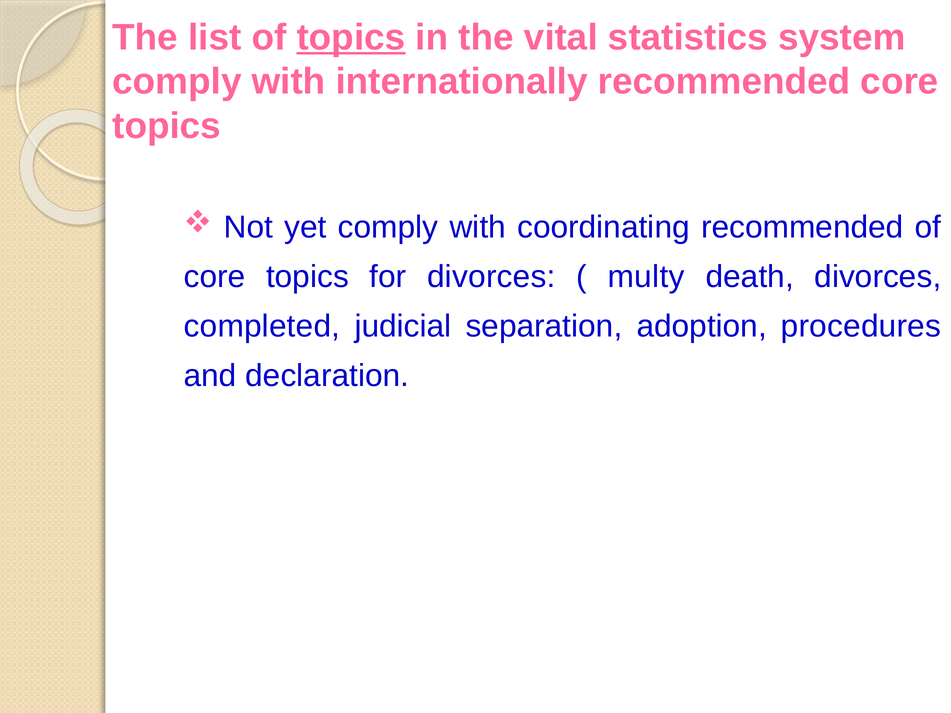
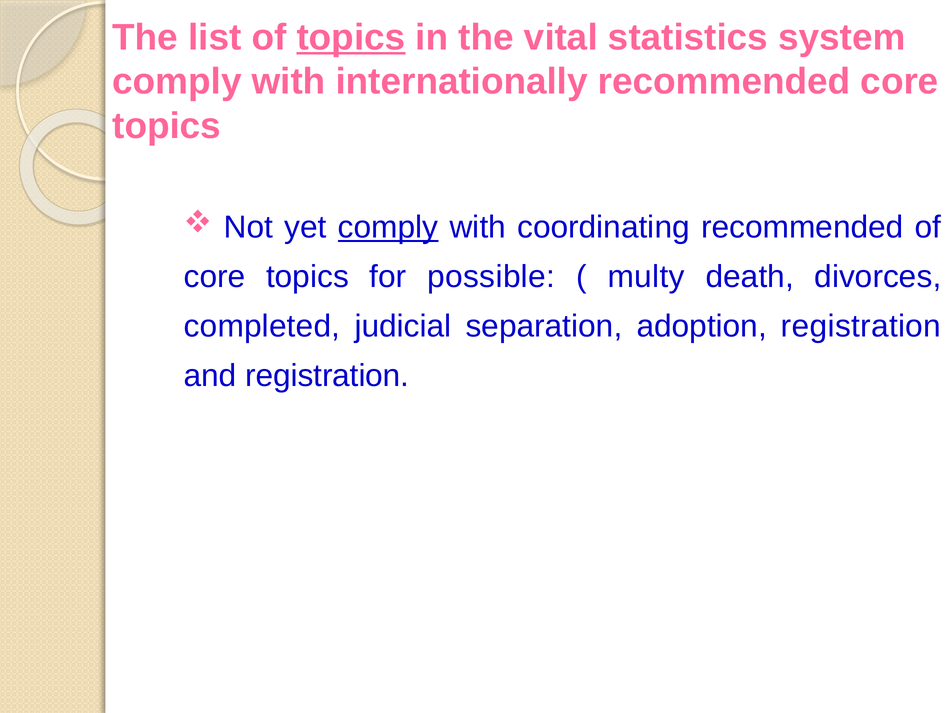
comply underline: none -> present (388, 227)
for divorces: divorces -> possible (491, 277)
adoption procedures: procedures -> registration (861, 326)
and declaration: declaration -> registration (327, 376)
